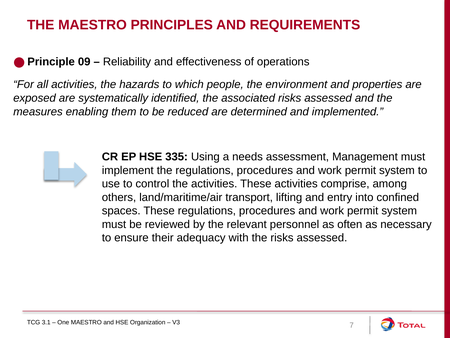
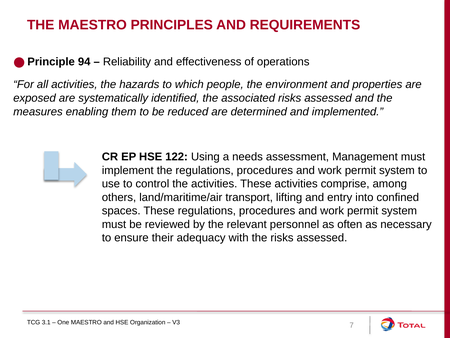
09: 09 -> 94 (84, 62)
335: 335 -> 122 (177, 157)
